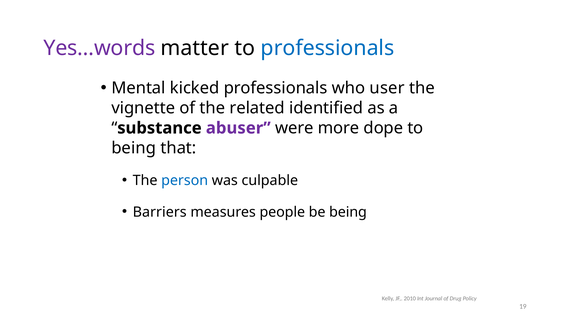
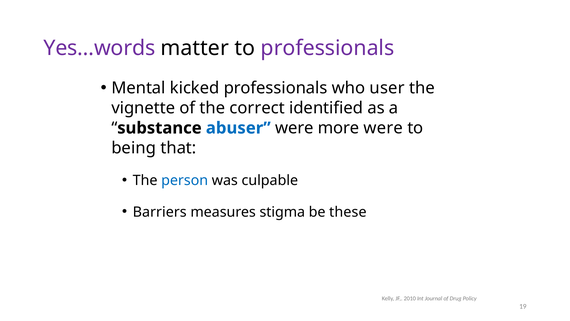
professionals colour: blue -> purple (327, 48)
related: related -> correct (257, 108)
abuser colour: purple -> blue (238, 128)
more dope: dope -> were (383, 128)
people: people -> stigma (282, 212)
be being: being -> these (348, 212)
